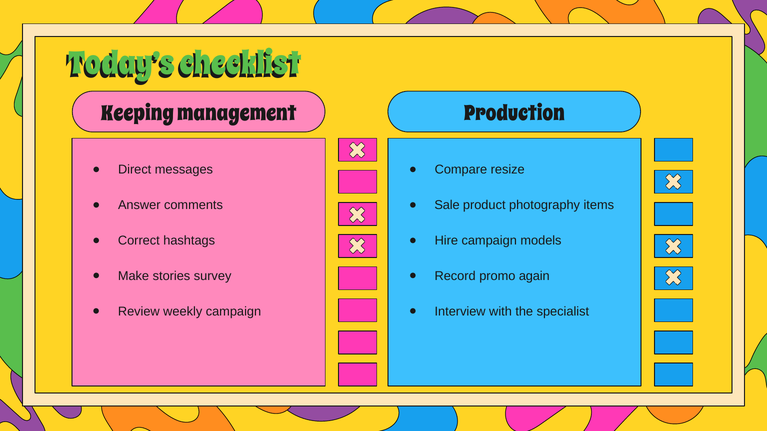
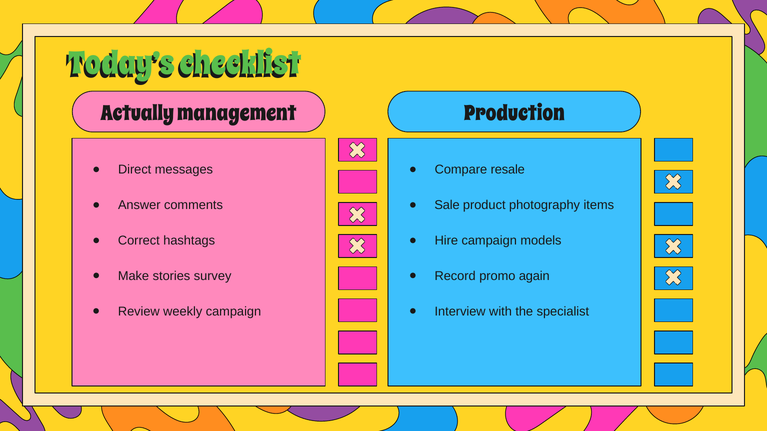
Keeping: Keeping -> Actually (137, 113)
resize: resize -> resale (508, 170)
